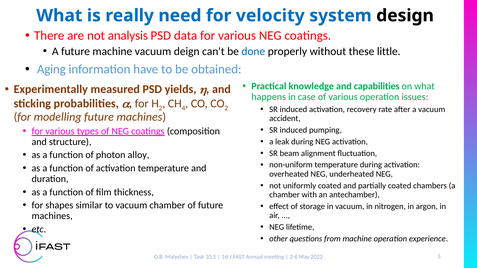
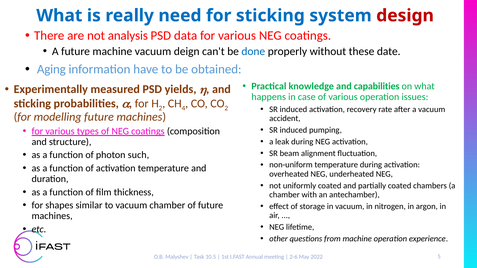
for velocity: velocity -> sticking (270, 16)
design colour: black -> red (405, 16)
little: little -> date (389, 51)
alloy: alloy -> such (139, 155)
